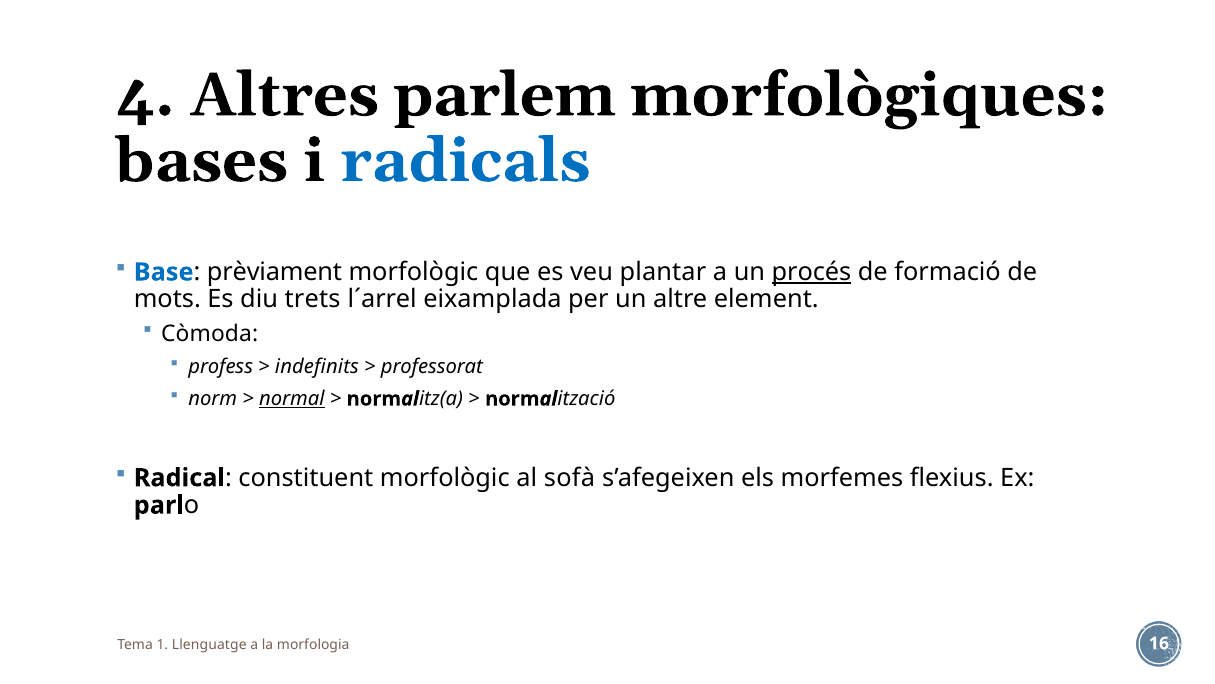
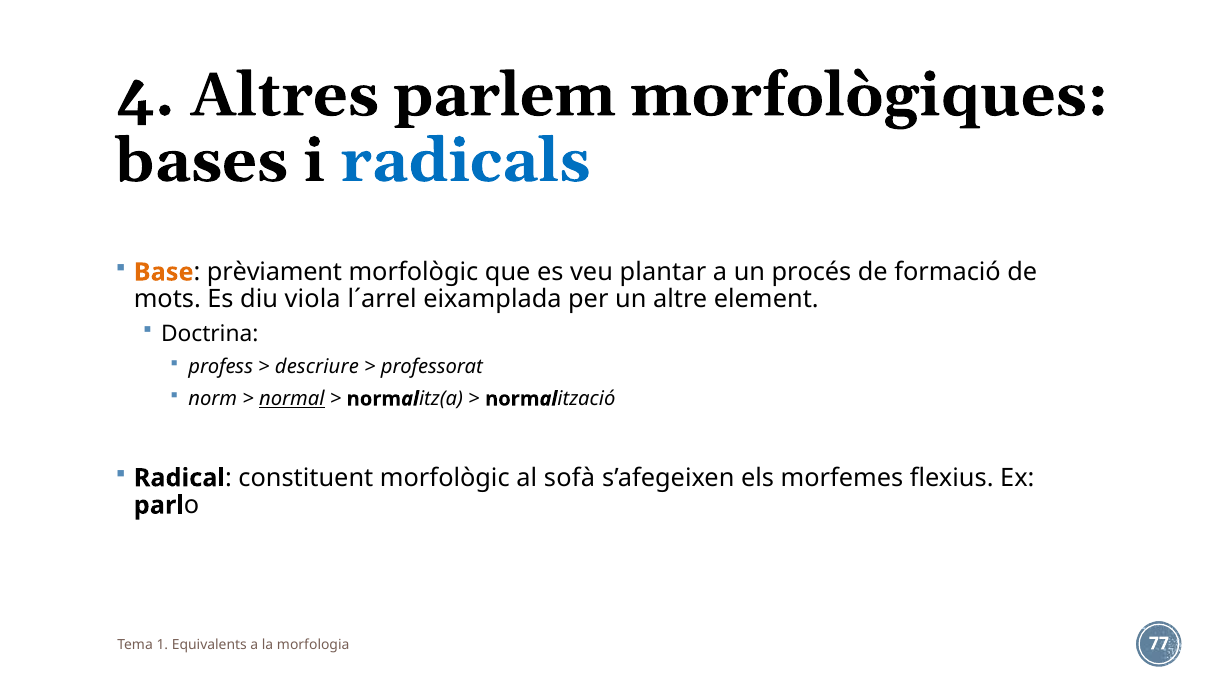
Base colour: blue -> orange (164, 272)
procés underline: present -> none (812, 272)
trets: trets -> viola (313, 299)
Còmoda: Còmoda -> Doctrina (210, 333)
indefinits: indefinits -> descriure (317, 367)
Llenguatge: Llenguatge -> Equivalents (209, 644)
16: 16 -> 77 (1159, 643)
